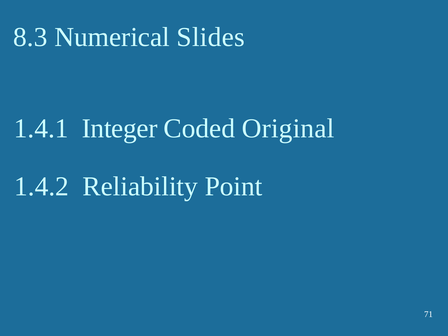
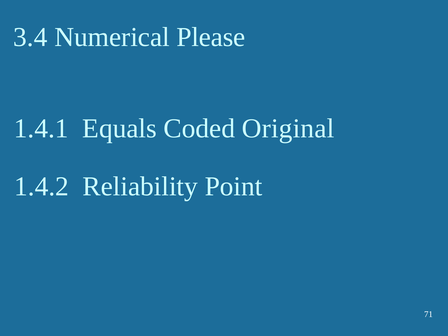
8.3: 8.3 -> 3.4 (30, 37)
Slides: Slides -> Please (211, 37)
Integer: Integer -> Equals (120, 129)
